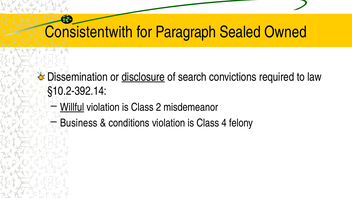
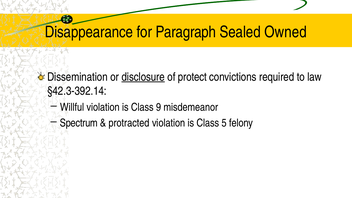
Consistentwith: Consistentwith -> Disappearance (89, 32)
search: search -> protect (192, 77)
§10.2-392.14: §10.2-392.14 -> §42.3-392.14 (77, 91)
Willful underline: present -> none (72, 107)
2: 2 -> 9 (159, 107)
Business: Business -> Spectrum (79, 123)
conditions: conditions -> protracted (129, 123)
4: 4 -> 5 (224, 123)
